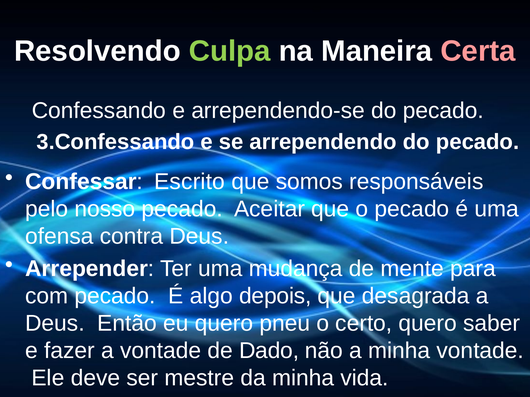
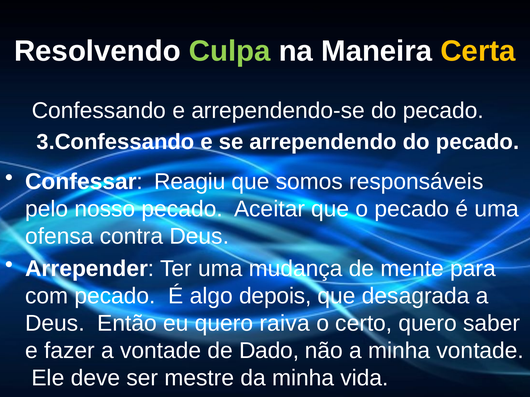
Certa colour: pink -> yellow (478, 51)
Escrito: Escrito -> Reagiu (190, 182)
pneu: pneu -> raiva (285, 324)
